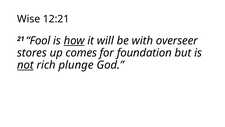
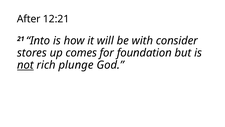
Wise: Wise -> After (29, 19)
Fool: Fool -> Into (38, 41)
how underline: present -> none (74, 41)
overseer: overseer -> consider (177, 41)
